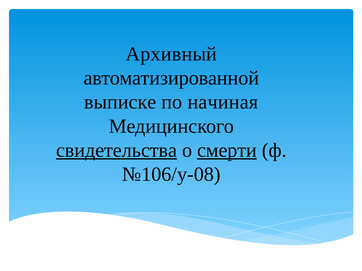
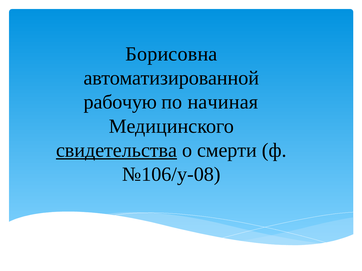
Архивный: Архивный -> Борисовна (171, 54)
выписке: выписке -> рабочую (120, 102)
смерти underline: present -> none (227, 151)
